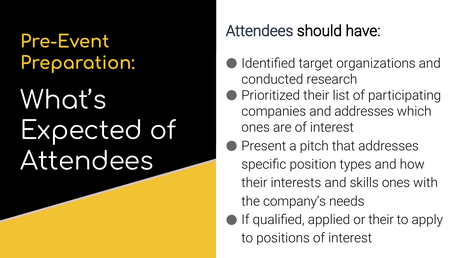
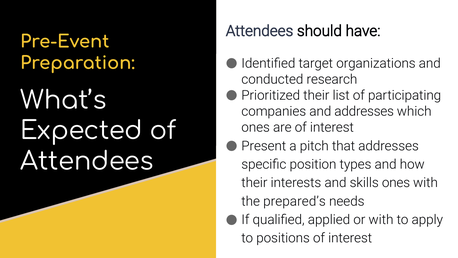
company’s: company’s -> prepared’s (294, 201)
or their: their -> with (381, 219)
